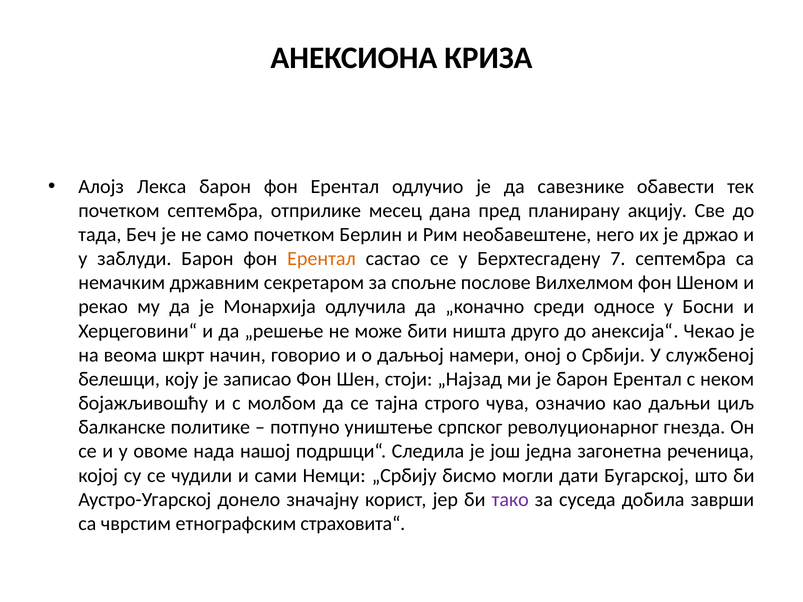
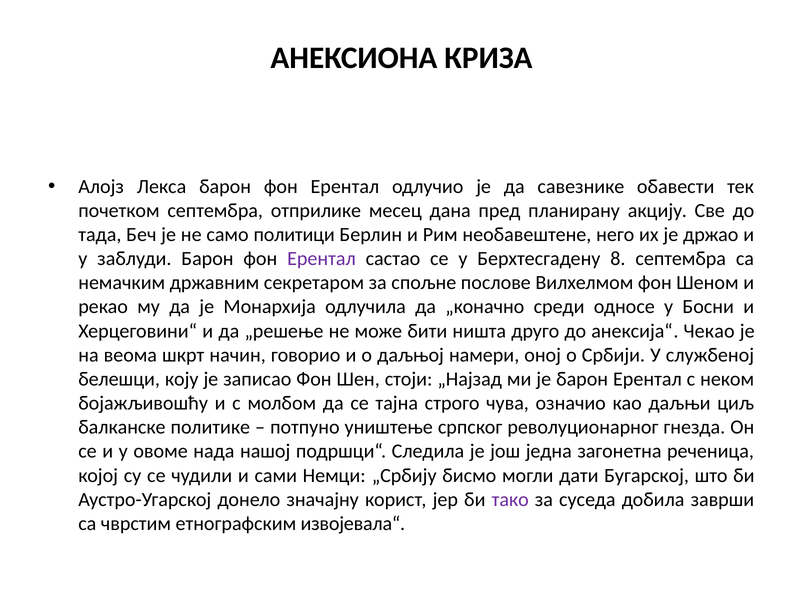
само почетком: почетком -> политици (294, 235)
Ерентал colour: orange -> purple (321, 259)
7: 7 -> 8 (618, 259)
страховита“: страховита“ -> извојевала“ (353, 524)
